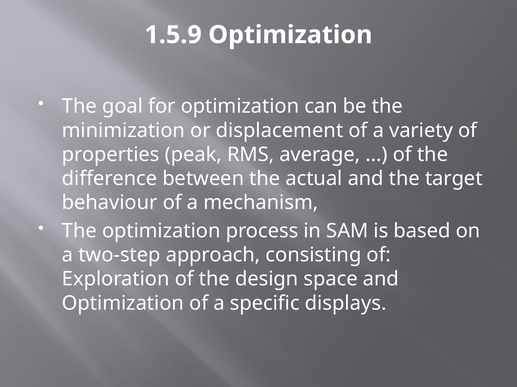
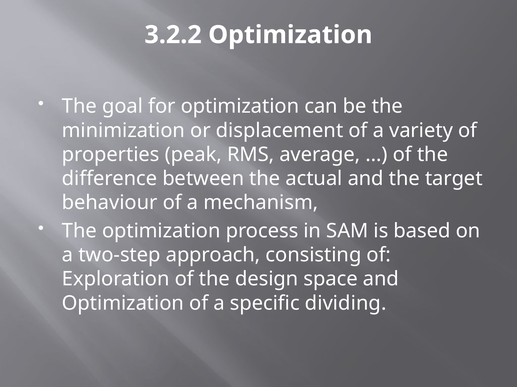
1.5.9: 1.5.9 -> 3.2.2 (173, 35)
displays: displays -> dividing (346, 304)
